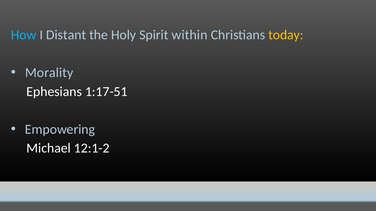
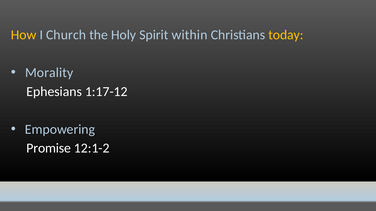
How colour: light blue -> yellow (24, 35)
Distant: Distant -> Church (66, 35)
1:17-51: 1:17-51 -> 1:17-12 (106, 92)
Michael: Michael -> Promise (49, 149)
